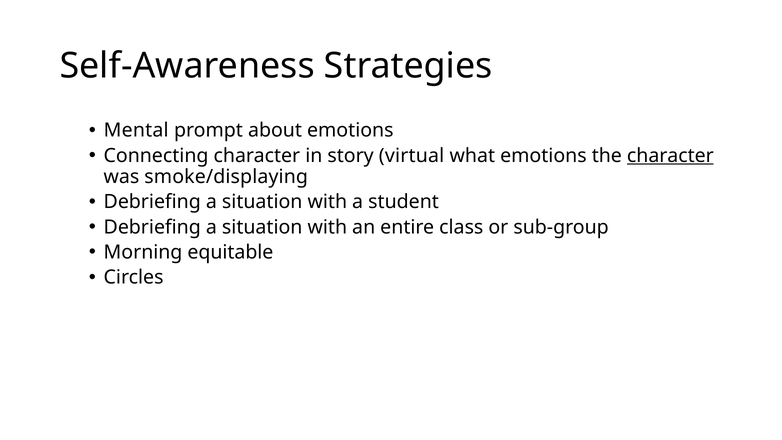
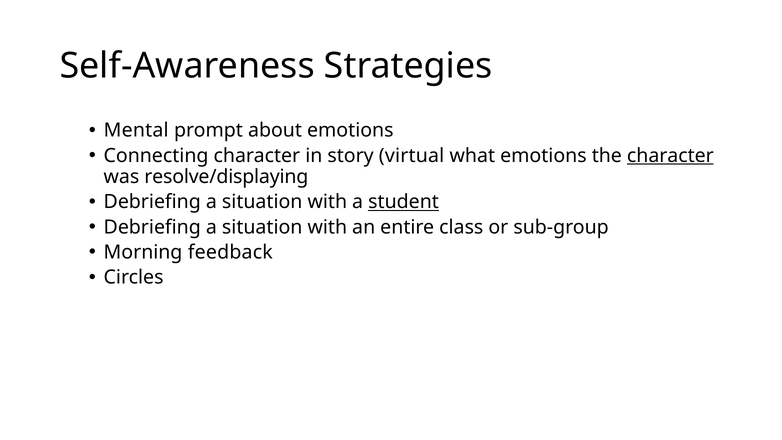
smoke/displaying: smoke/displaying -> resolve/displaying (226, 177)
student underline: none -> present (404, 202)
equitable: equitable -> feedback (230, 252)
